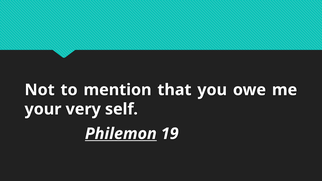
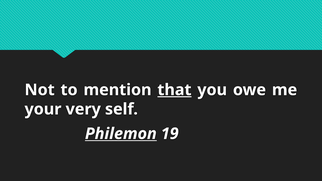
that underline: none -> present (174, 90)
